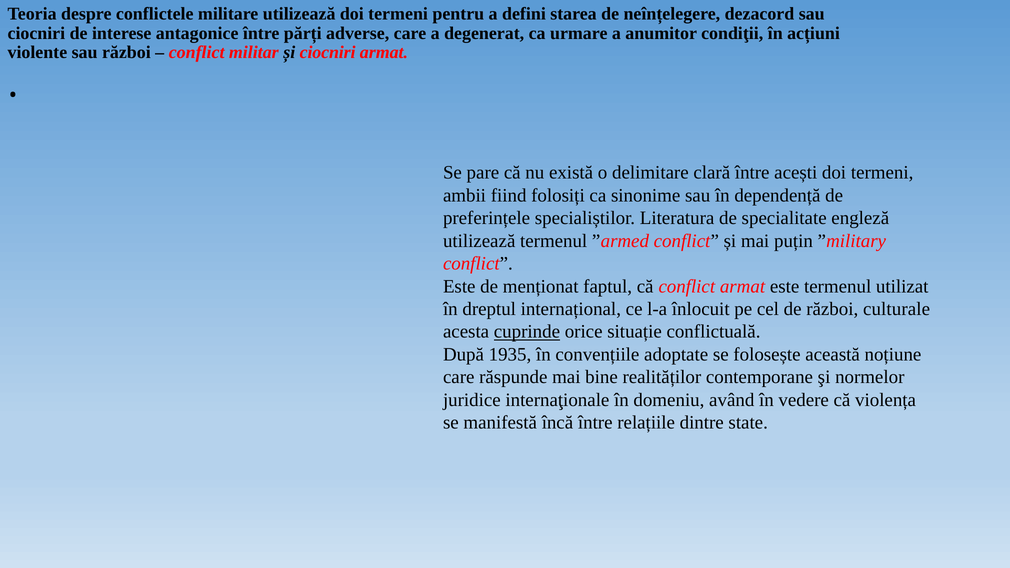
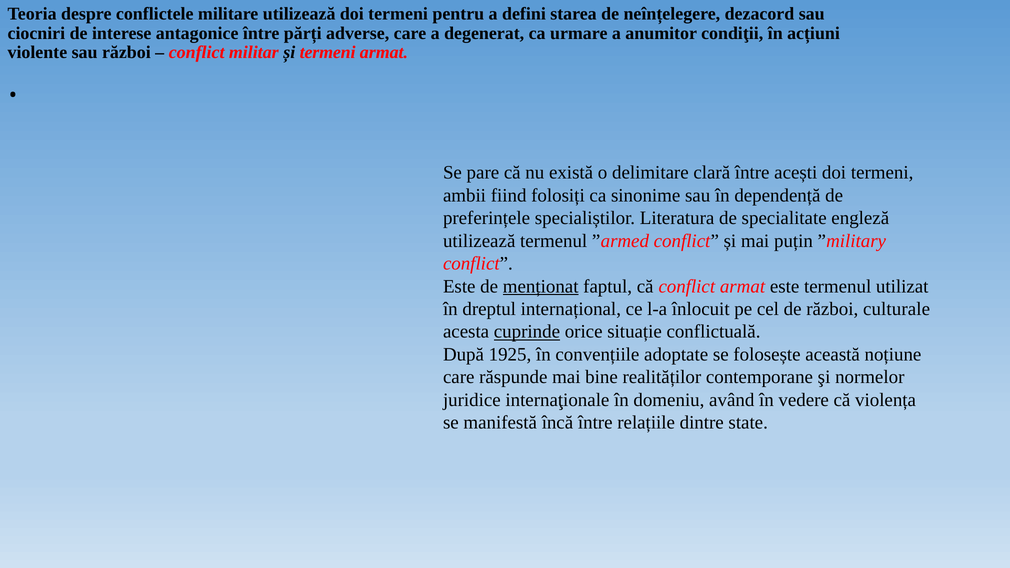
și ciocniri: ciocniri -> termeni (328, 52)
menționat underline: none -> present (541, 286)
1935: 1935 -> 1925 (510, 355)
